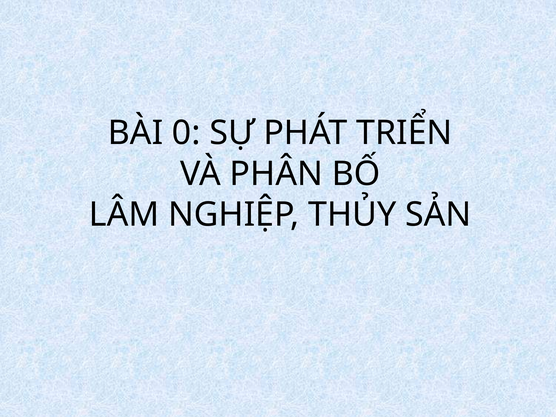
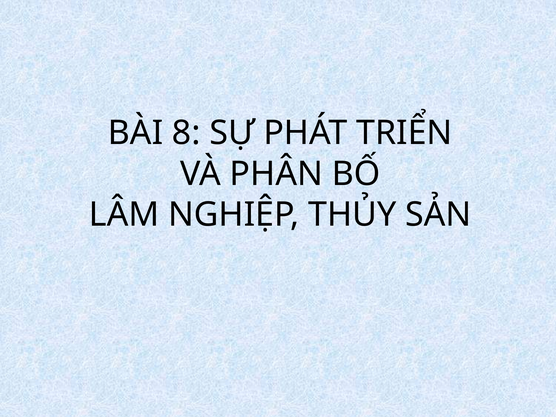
0: 0 -> 8 (186, 133)
